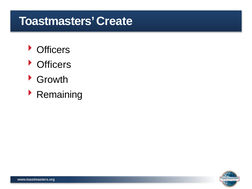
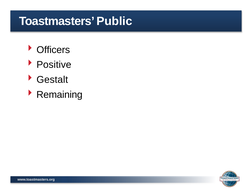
Create: Create -> Public (114, 21)
Officers: Officers -> Positive (54, 65)
Growth: Growth -> Gestalt (52, 80)
